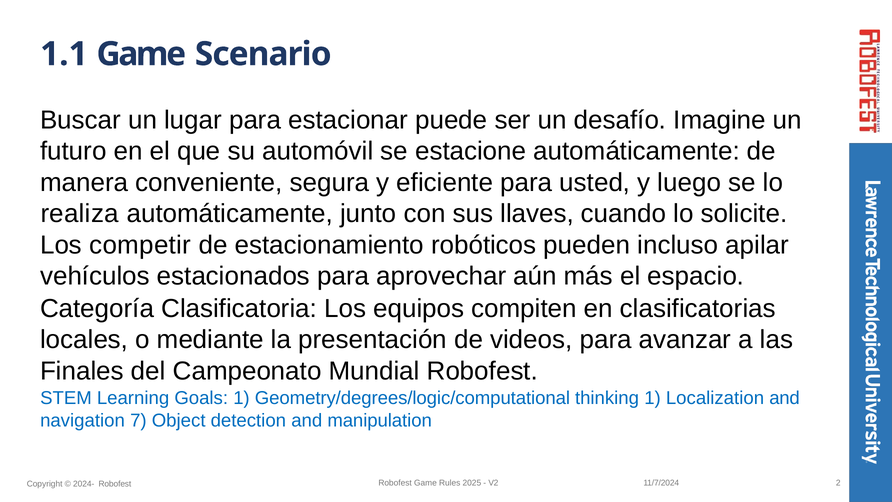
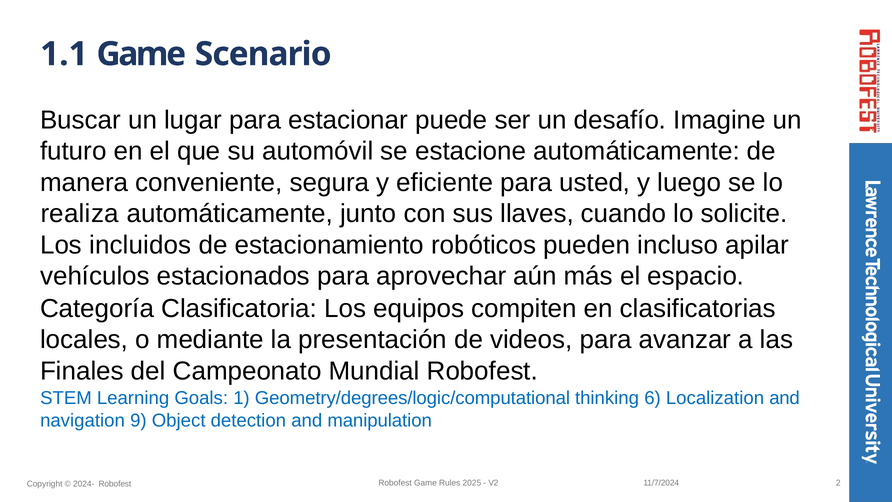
competir: competir -> incluidos (140, 245)
thinking 1: 1 -> 6 (653, 398)
7: 7 -> 9 (138, 420)
